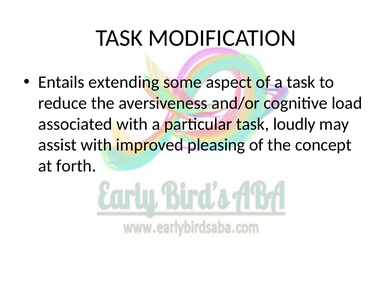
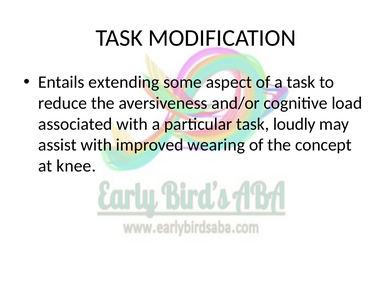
pleasing: pleasing -> wearing (216, 145)
forth: forth -> knee (76, 166)
